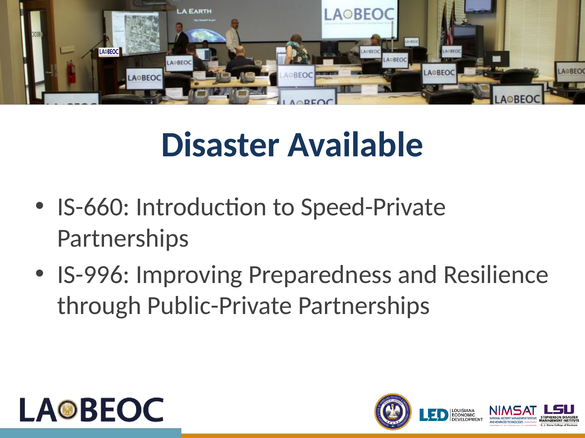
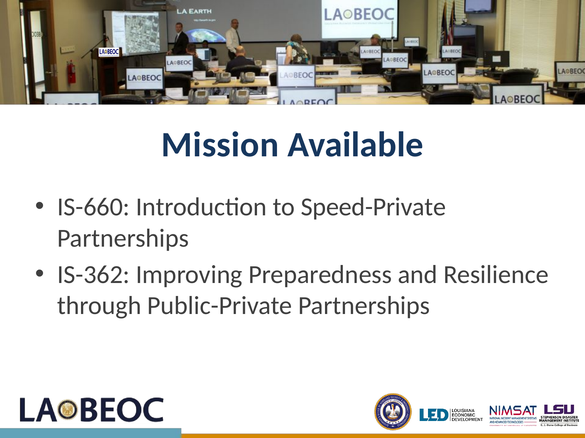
Disaster: Disaster -> Mission (220, 145)
IS-996: IS-996 -> IS-362 (93, 275)
